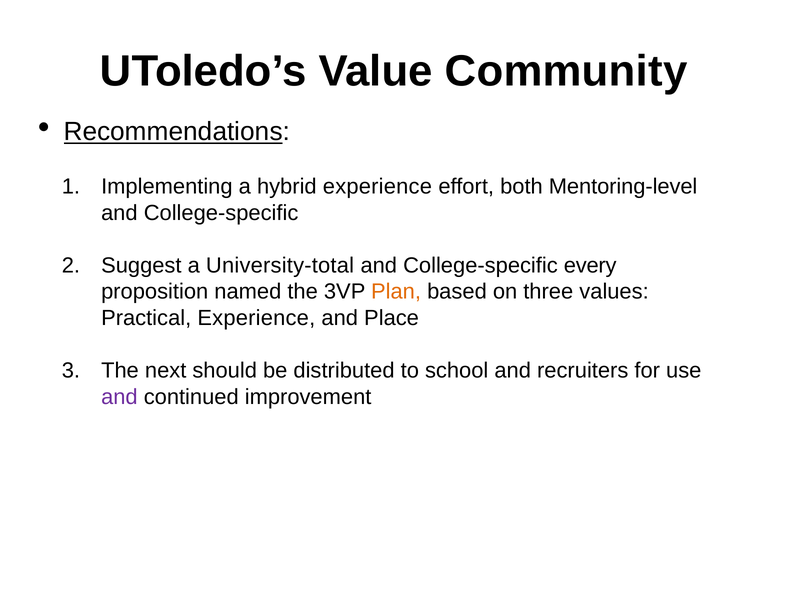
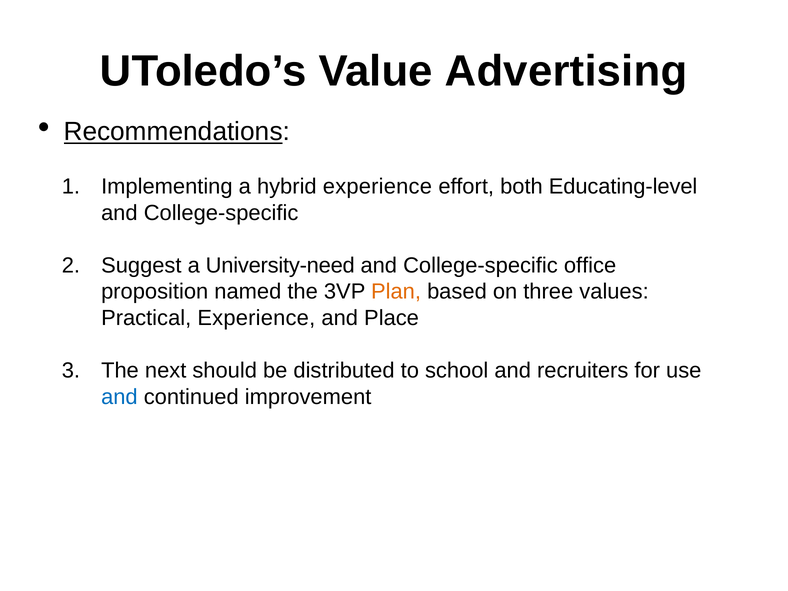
Community: Community -> Advertising (566, 71)
Mentoring-level: Mentoring-level -> Educating-level (623, 187)
University-total: University-total -> University-need (280, 265)
every: every -> office (590, 265)
and colour: purple -> blue (119, 397)
